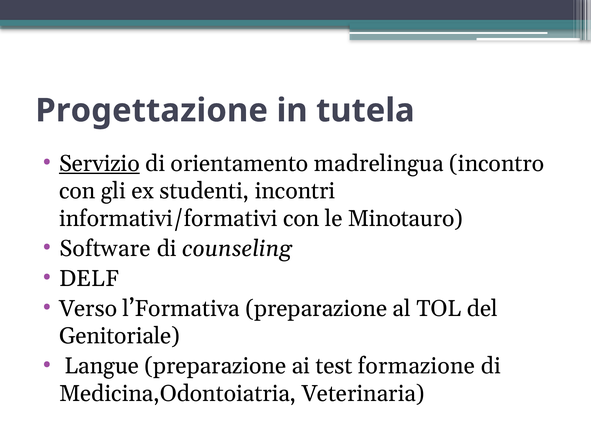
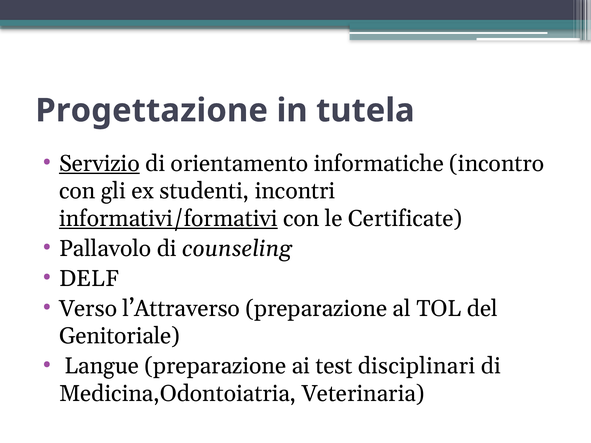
madrelingua: madrelingua -> informatiche (379, 164)
informativi/formativi underline: none -> present (168, 219)
Minotauro: Minotauro -> Certificate (405, 219)
Software: Software -> Pallavolo (105, 249)
l’Formativa: l’Formativa -> l’Attraverso (181, 309)
formazione: formazione -> disciplinari (416, 366)
